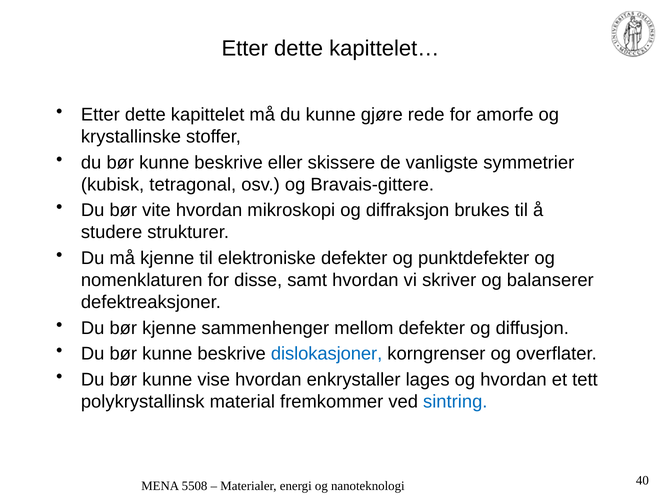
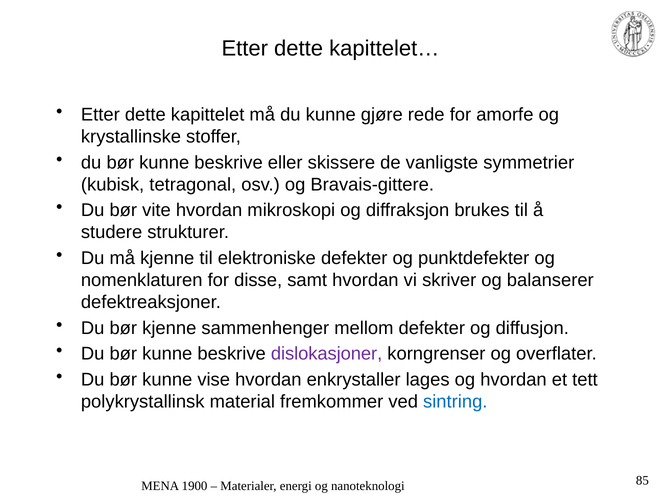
dislokasjoner colour: blue -> purple (327, 354)
5508: 5508 -> 1900 (195, 486)
40: 40 -> 85 (642, 480)
